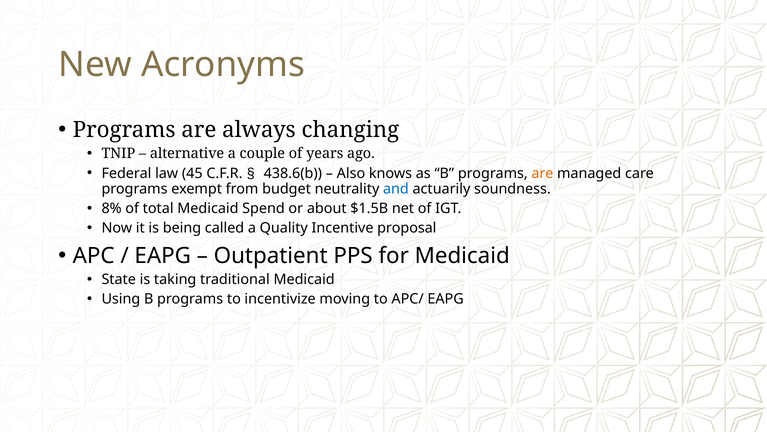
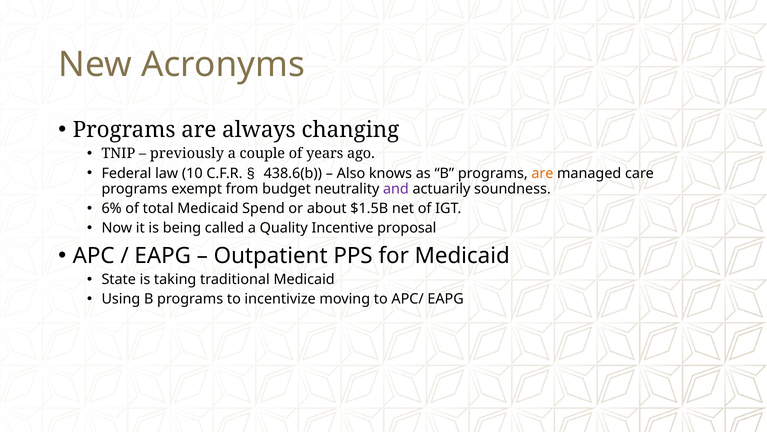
alternative: alternative -> previously (187, 154)
45: 45 -> 10 (192, 173)
and colour: blue -> purple (396, 189)
8%: 8% -> 6% (112, 208)
